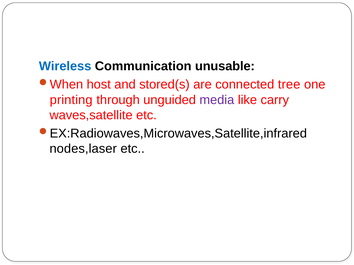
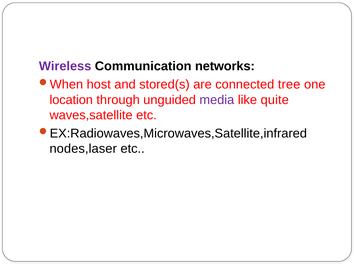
Wireless colour: blue -> purple (65, 66)
unusable: unusable -> networks (225, 66)
printing: printing -> location (71, 100)
carry: carry -> quite (275, 100)
